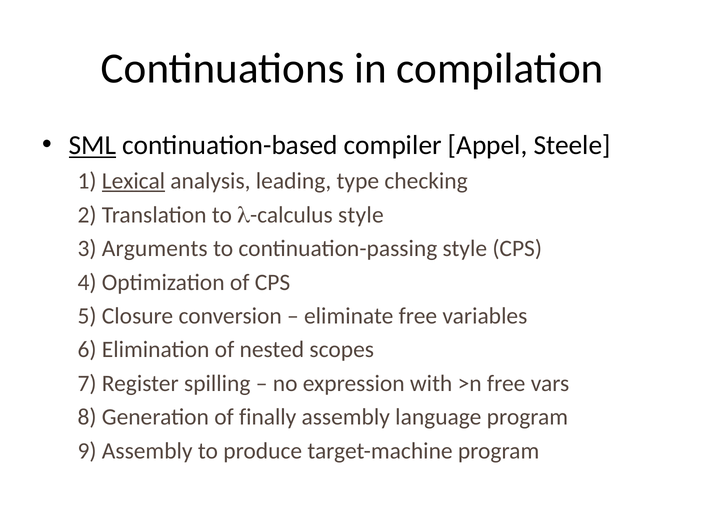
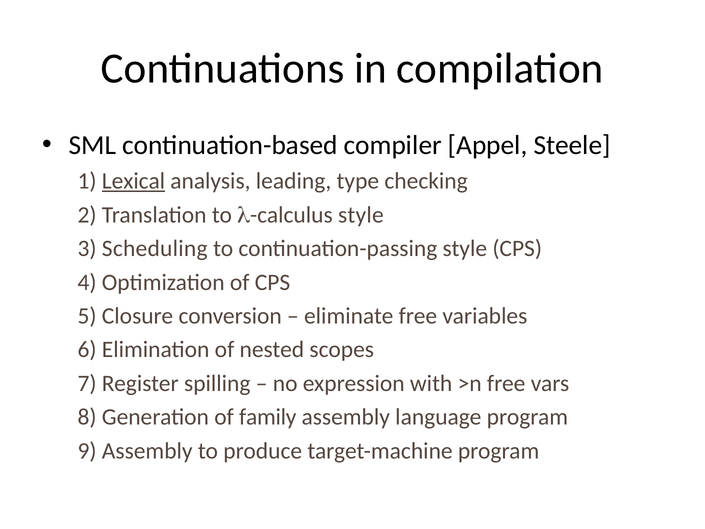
SML underline: present -> none (92, 145)
Arguments: Arguments -> Scheduling (155, 248)
finally: finally -> family (268, 417)
